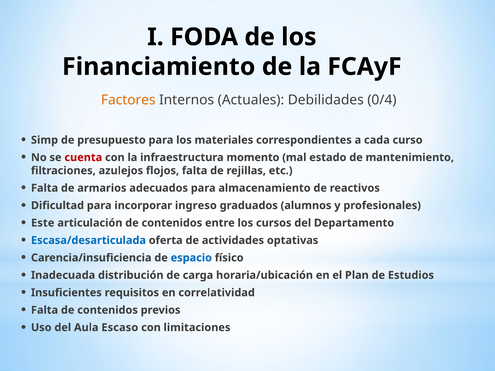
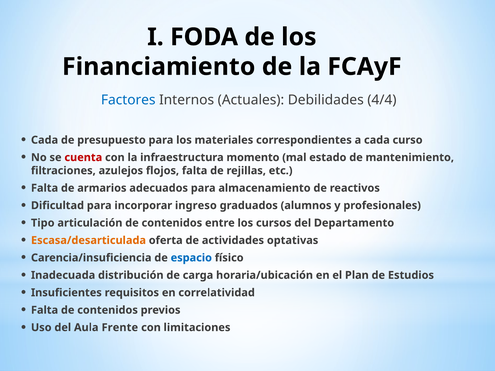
Factores colour: orange -> blue (128, 100)
0/4: 0/4 -> 4/4 (382, 100)
Simp: Simp -> Cada (45, 140)
Este: Este -> Tipo (43, 223)
Escasa/desarticulada colour: blue -> orange (88, 241)
Escaso: Escaso -> Frente (120, 328)
